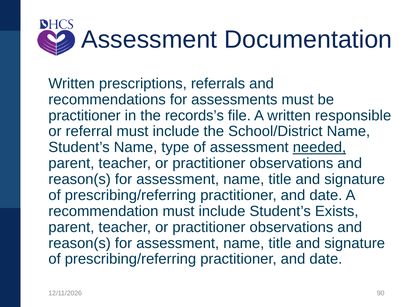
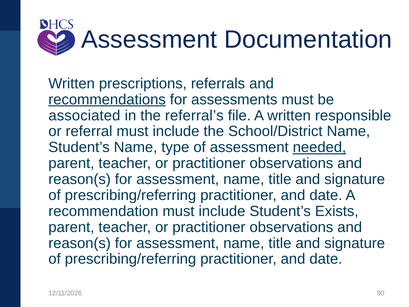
recommendations underline: none -> present (107, 99)
practitioner: practitioner -> associated (84, 115)
records’s: records’s -> referral’s (194, 115)
